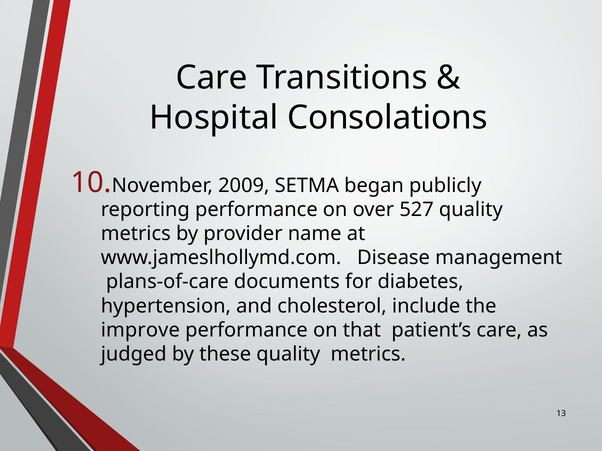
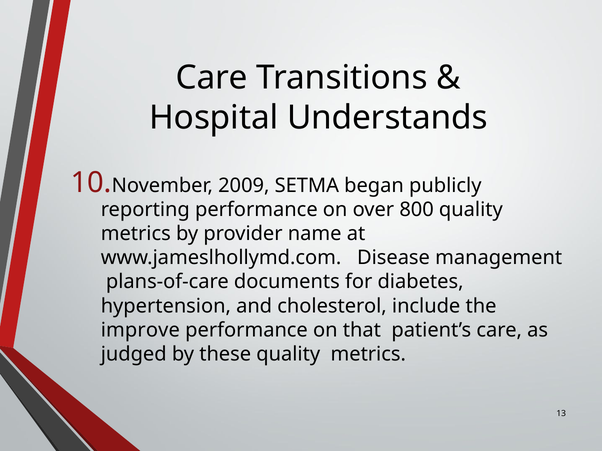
Consolations: Consolations -> Understands (387, 118)
527: 527 -> 800 (417, 210)
